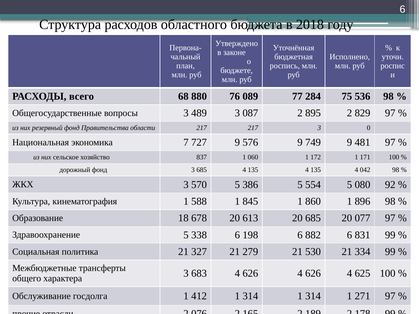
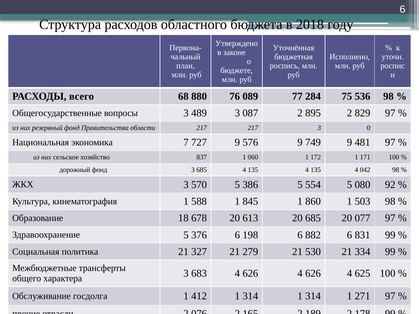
896: 896 -> 503 (363, 202)
338: 338 -> 376 (199, 235)
